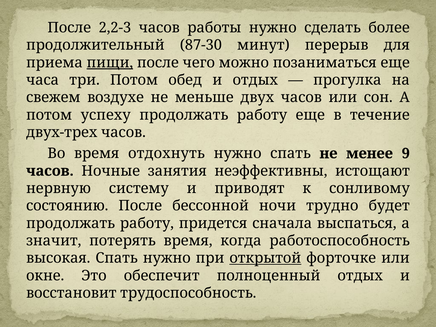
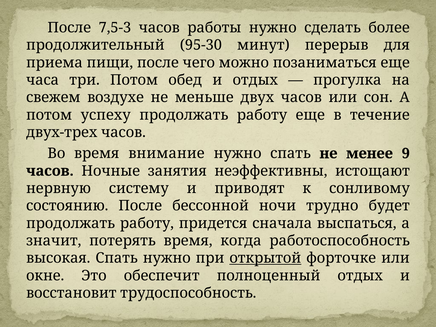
2,2-3: 2,2-3 -> 7,5-3 (115, 28)
87-30: 87-30 -> 95-30 (201, 45)
пищи underline: present -> none (110, 63)
отдохнуть: отдохнуть -> внимание (166, 153)
